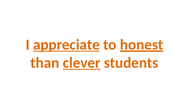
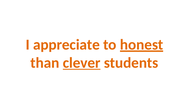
appreciate underline: present -> none (66, 45)
